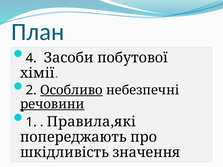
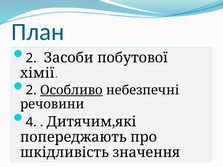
4: 4 -> 2 (31, 58)
речовини underline: present -> none (52, 104)
1: 1 -> 4 (31, 122)
Правила,які: Правила,які -> Дитячим,які (92, 122)
